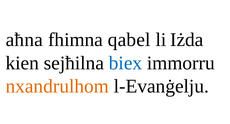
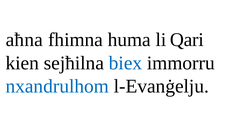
qabel: qabel -> huma (129, 40)
Iżda: Iżda -> Qari (187, 40)
nxandrulhom colour: orange -> blue (57, 86)
